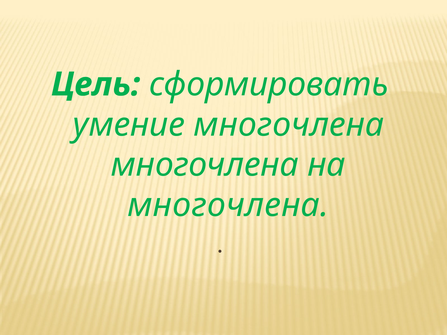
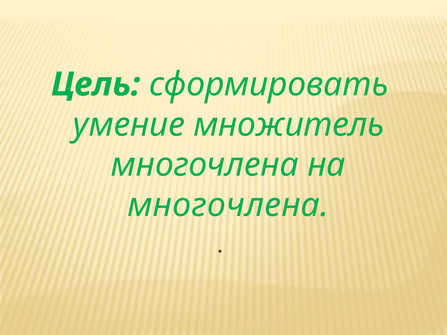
умение многочлена: многочлена -> множитель (289, 125)
